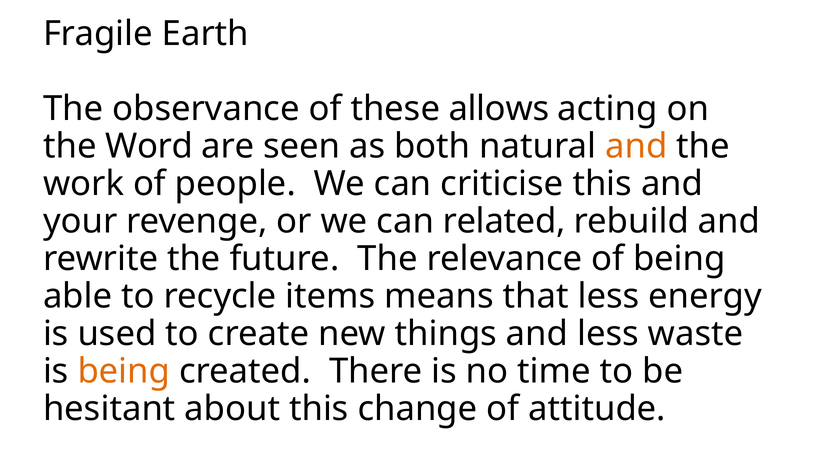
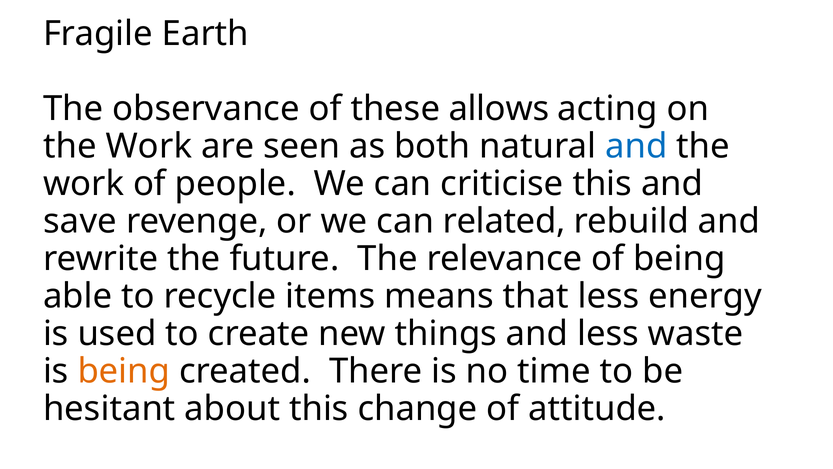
Word: Word -> Work (149, 146)
and colour: orange -> blue (636, 146)
your: your -> save (80, 221)
